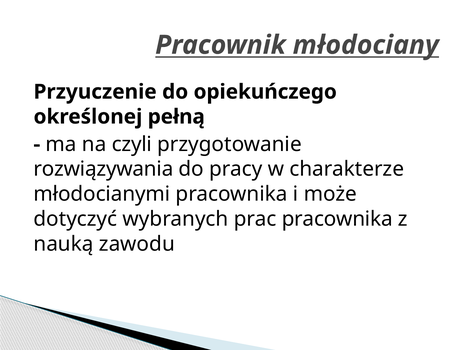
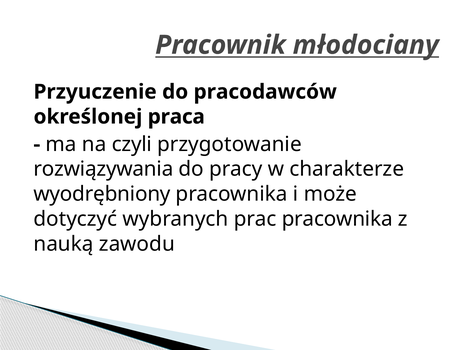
opiekuńczego: opiekuńczego -> pracodawców (265, 92)
pełną: pełną -> praca (176, 117)
młodocianymi: młodocianymi -> wyodrębniony (102, 194)
